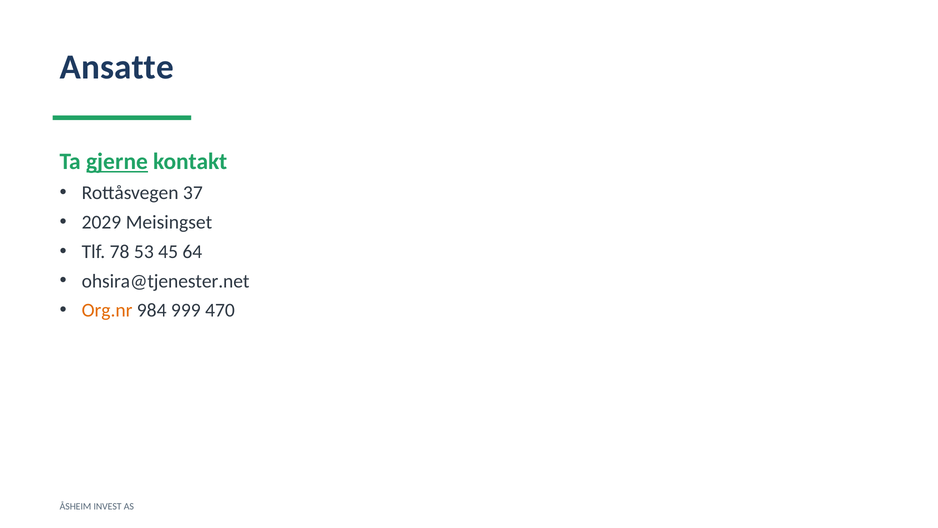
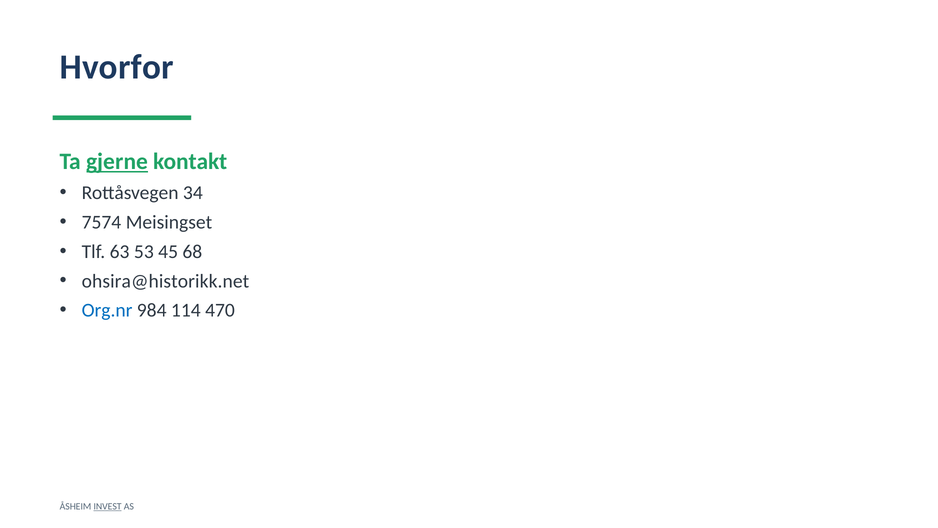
Ansatte: Ansatte -> Hvorfor (117, 67)
37: 37 -> 34 (193, 193)
2029: 2029 -> 7574 (101, 222)
78: 78 -> 63 (120, 252)
64: 64 -> 68 (192, 252)
ohsira@tjenester.net: ohsira@tjenester.net -> ohsira@historikk.net (165, 281)
Org.nr colour: orange -> blue (107, 310)
999: 999 -> 114 (186, 310)
INVEST underline: none -> present (108, 506)
